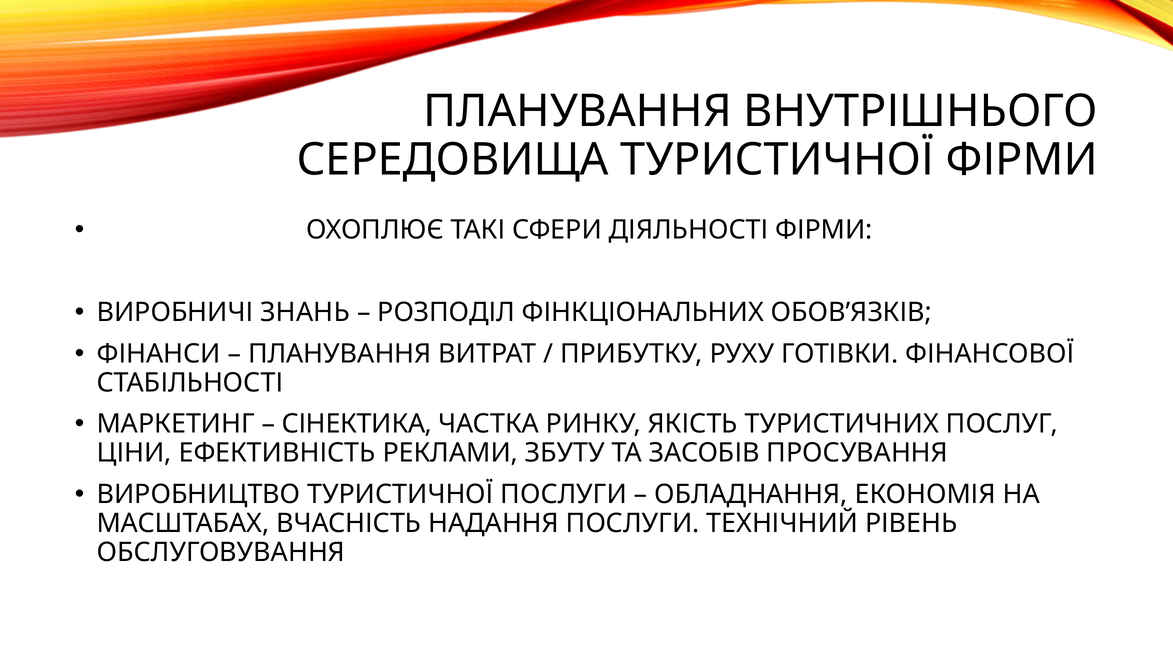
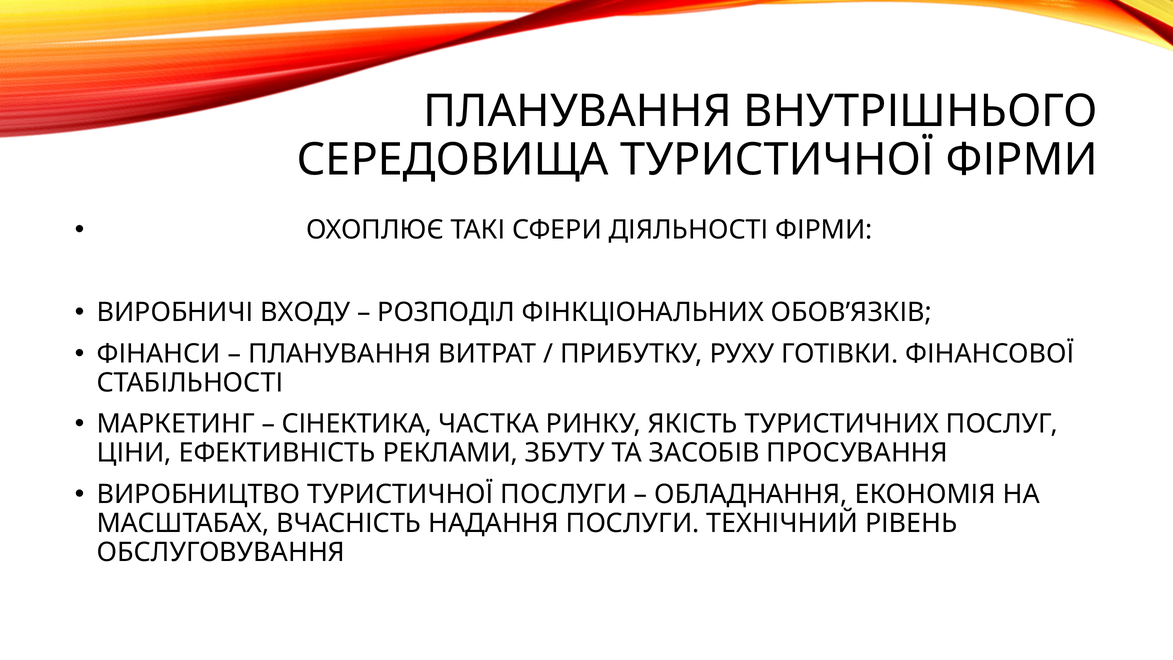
ЗНАНЬ: ЗНАНЬ -> ВХОДУ (305, 312)
